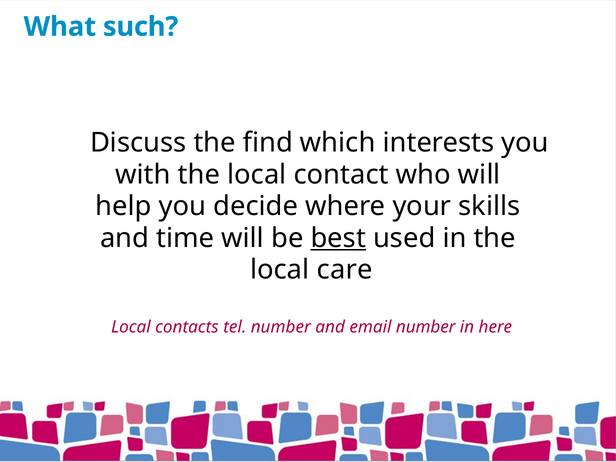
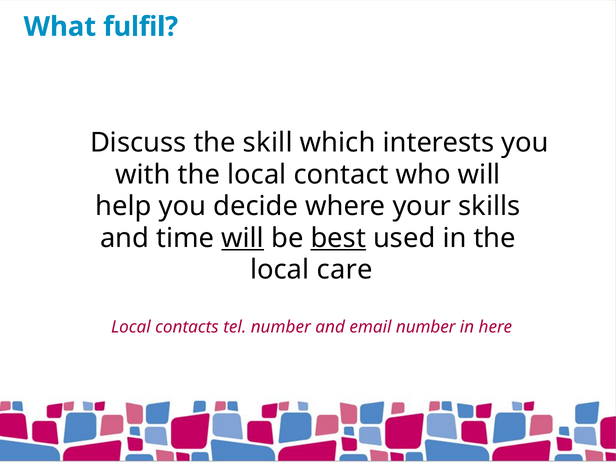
such: such -> fulfil (141, 27)
find: find -> skill (268, 143)
will underline: none -> present (243, 238)
